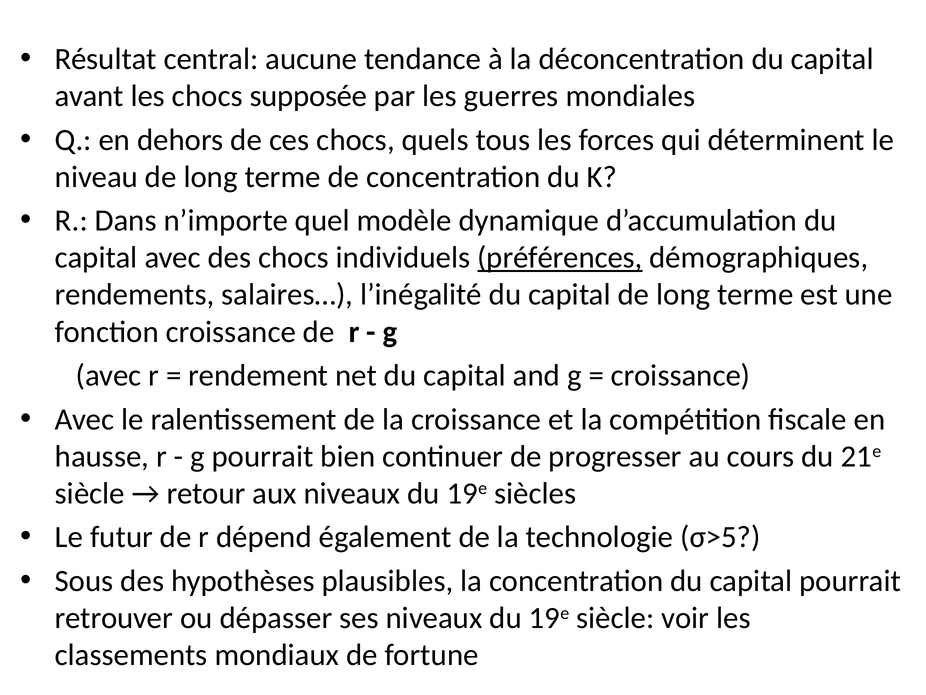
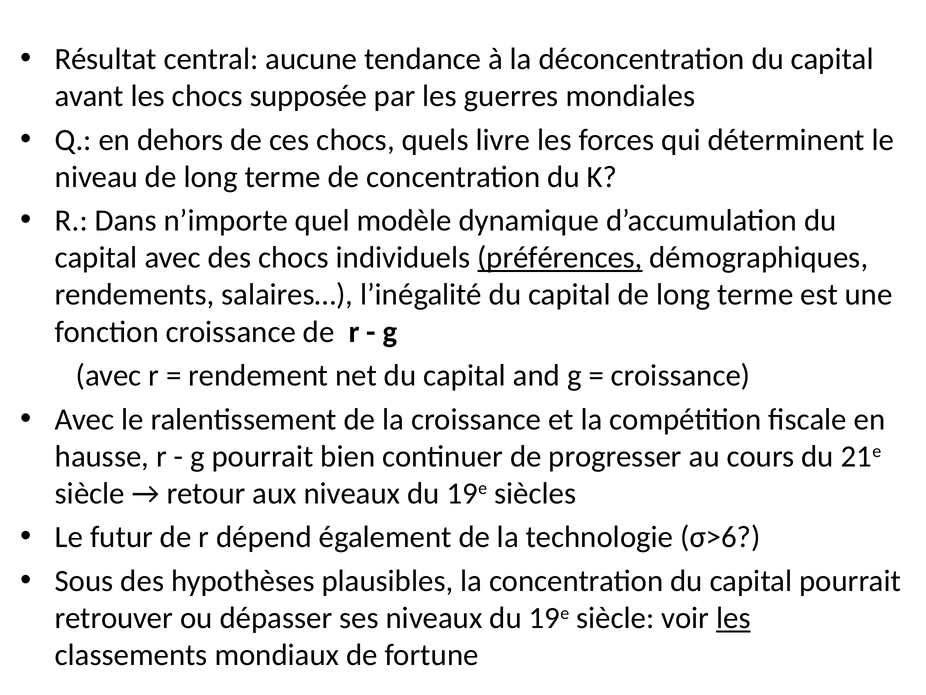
tous: tous -> livre (503, 140)
σ>5: σ>5 -> σ>6 (720, 537)
les underline: none -> present (733, 618)
